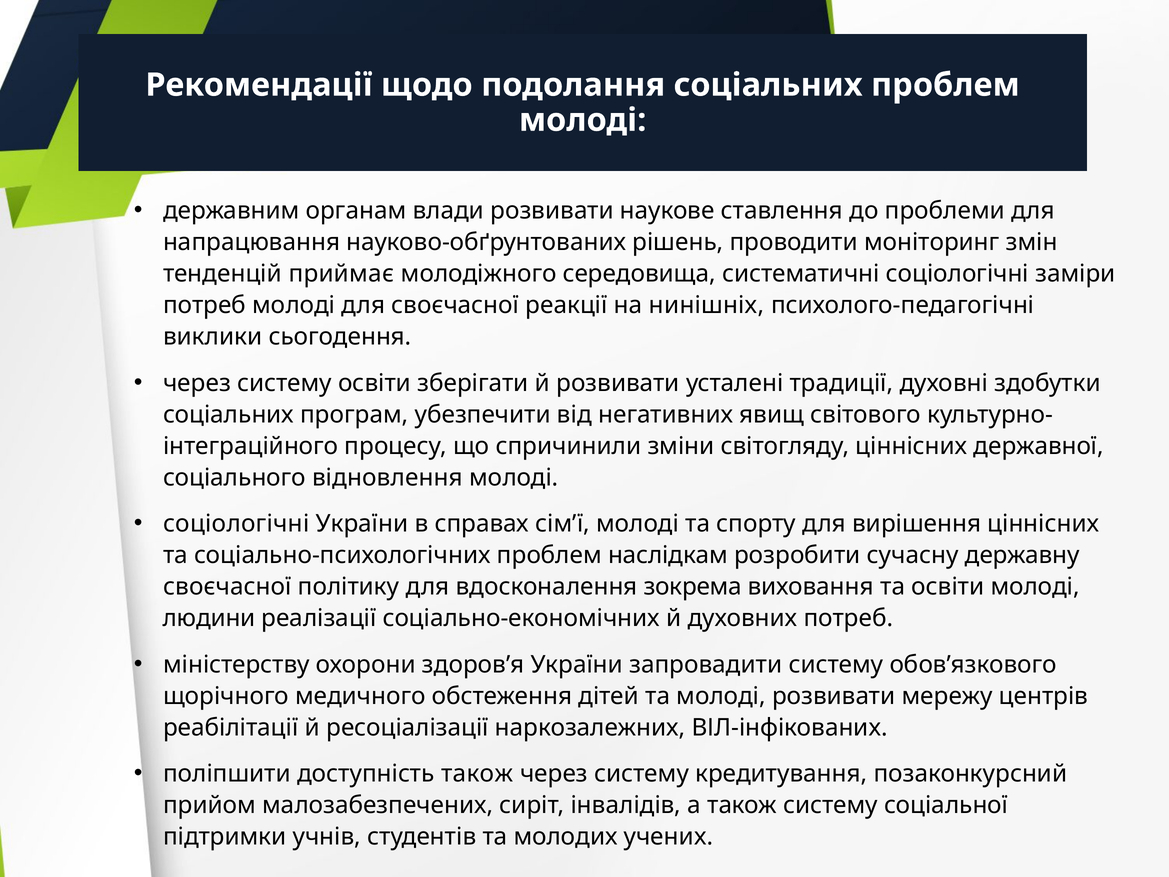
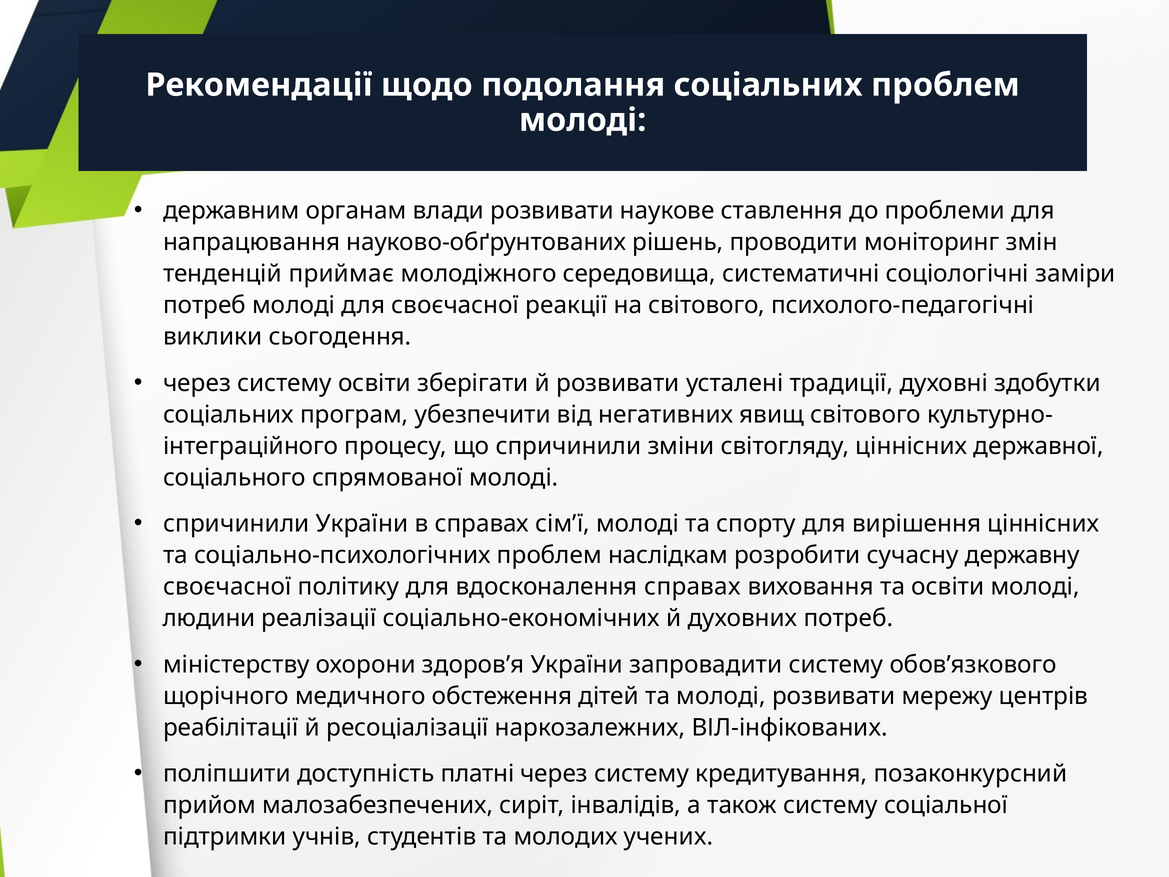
на нинішніх: нинішніх -> світового (707, 305)
відновлення: відновлення -> спрямованої (388, 478)
соціологічні: соціологічні -> спричинили (236, 524)
вдосконалення зокрема: зокрема -> справах (692, 587)
доступність також: також -> платні (477, 774)
